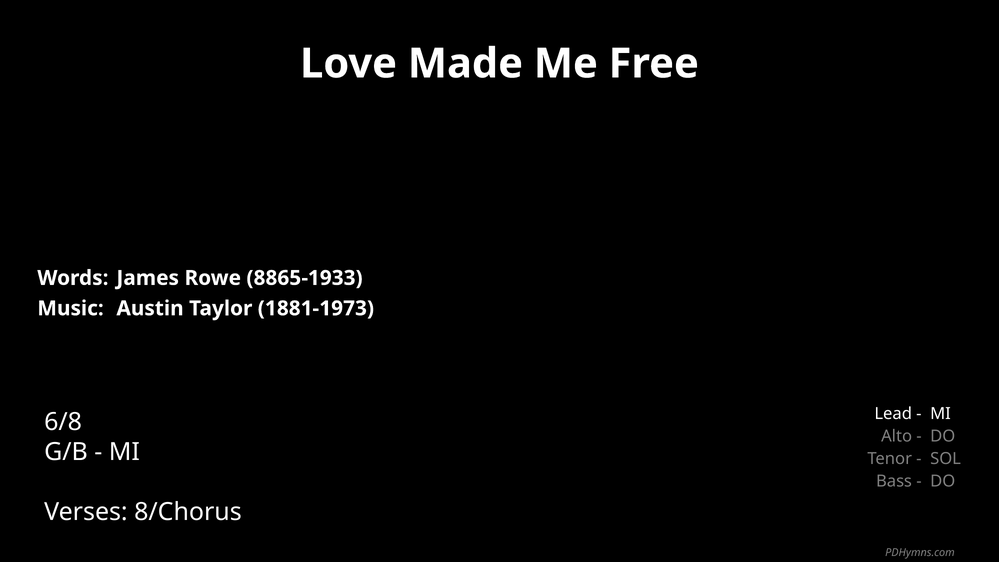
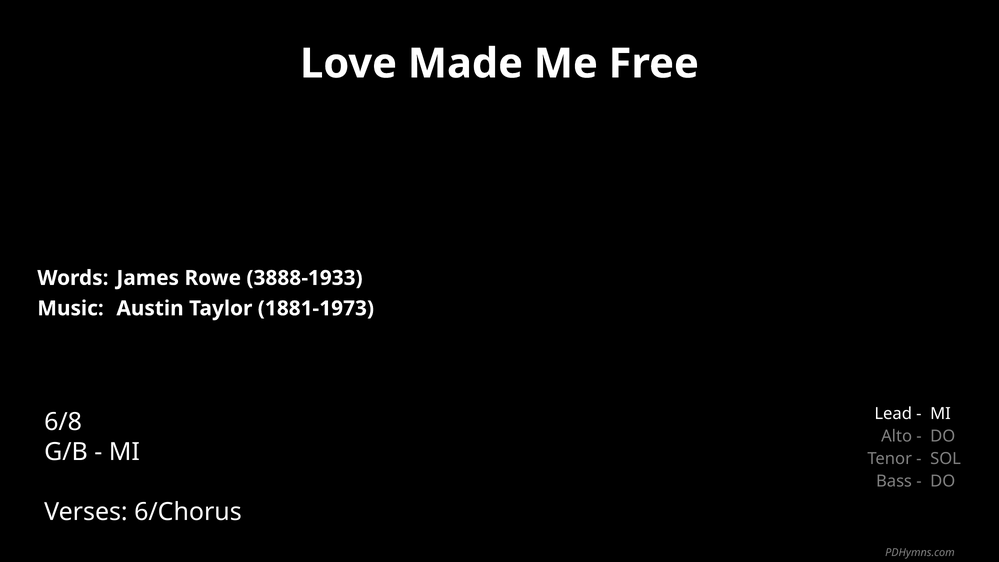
8865-1933: 8865-1933 -> 3888-1933 (305, 278)
8/Chorus: 8/Chorus -> 6/Chorus (188, 512)
